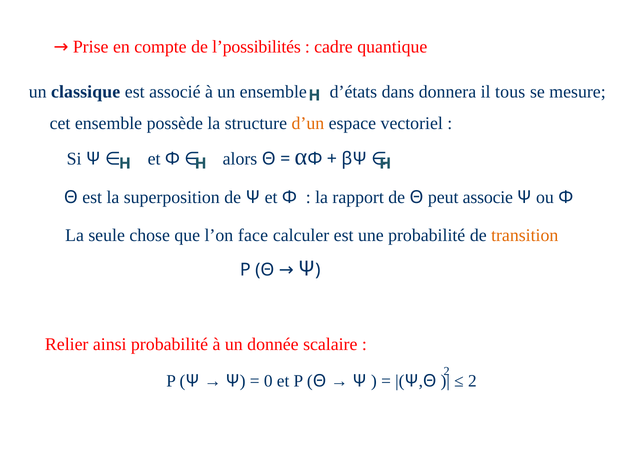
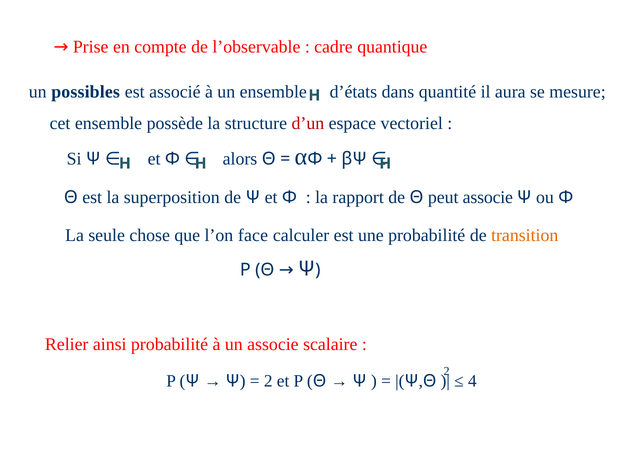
l’possibilités: l’possibilités -> l’observable (256, 47)
classique: classique -> possibles (86, 92)
donnera: donnera -> quantité (447, 92)
tous: tous -> aura (510, 92)
d’un colour: orange -> red (308, 123)
un donnée: donnée -> associe (273, 344)
0: 0 -> 2 (268, 381)
2: 2 -> 4 (472, 381)
